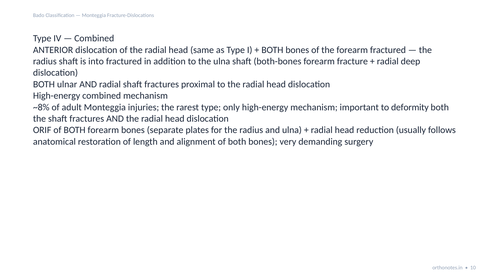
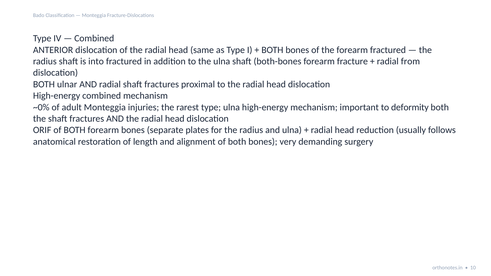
deep: deep -> from (410, 61)
~8%: ~8% -> ~0% (41, 107)
type only: only -> ulna (231, 107)
